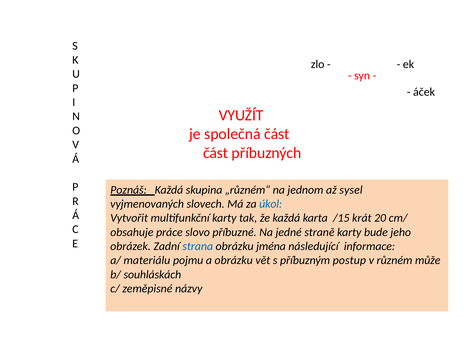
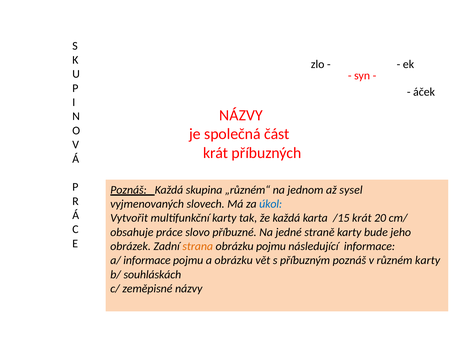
VYUŽÍT: VYUŽÍT -> NÁZVY (241, 115)
část: část -> krát (216, 153)
strana colour: blue -> orange (198, 247)
obrázku jména: jména -> pojmu (271, 247)
a/ materiálu: materiálu -> informace (147, 261)
příbuzným postup: postup -> poznáš (349, 261)
různém může: může -> karty (428, 261)
